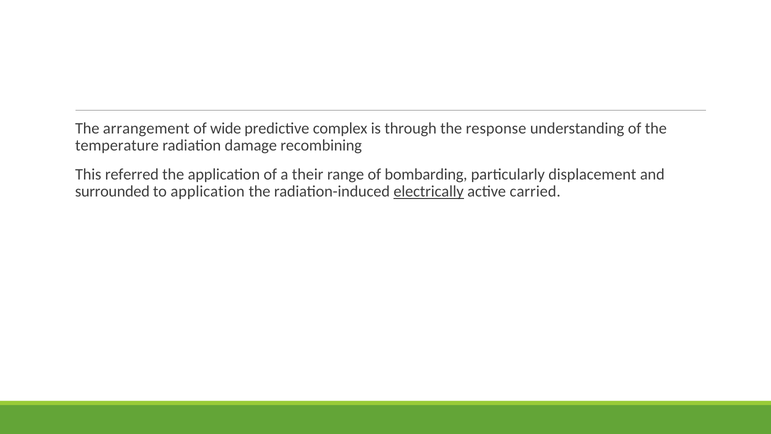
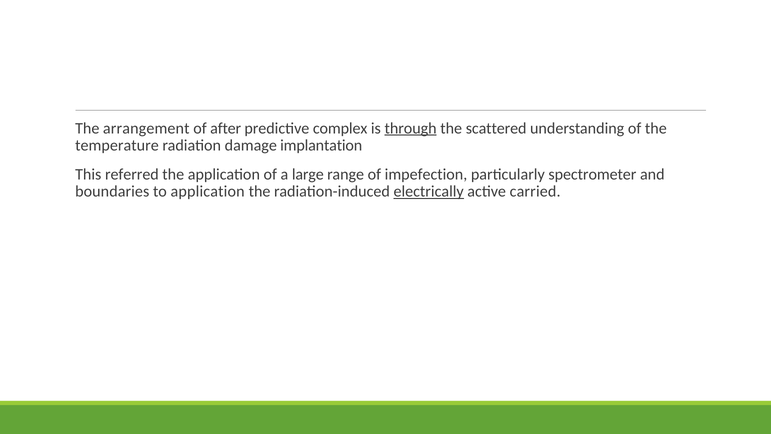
wide: wide -> after (226, 128)
through underline: none -> present (411, 128)
response: response -> scattered (496, 128)
recombining: recombining -> implantation (321, 146)
their: their -> large (308, 174)
bombarding: bombarding -> impefection (426, 174)
displacement: displacement -> spectrometer (592, 174)
surrounded: surrounded -> boundaries (112, 191)
